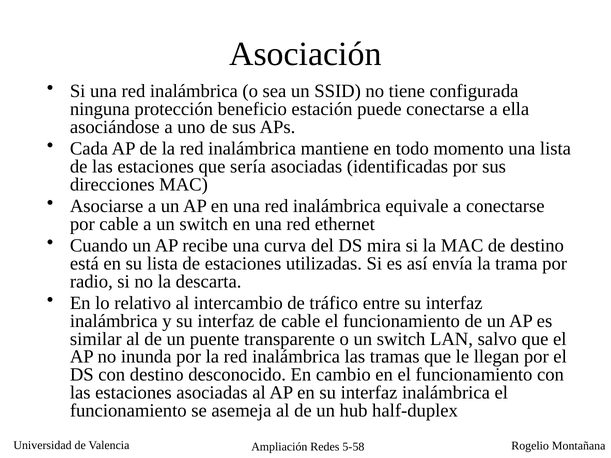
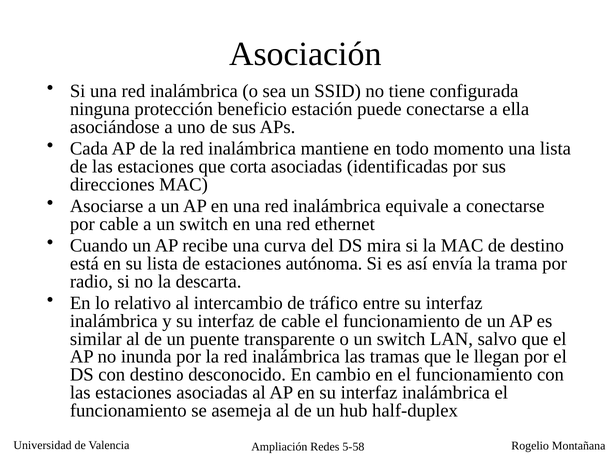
sería: sería -> corta (248, 167)
utilizadas: utilizadas -> autónoma (324, 264)
